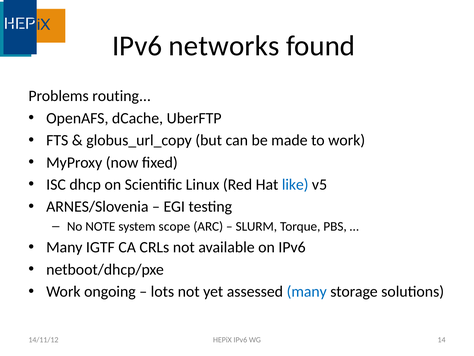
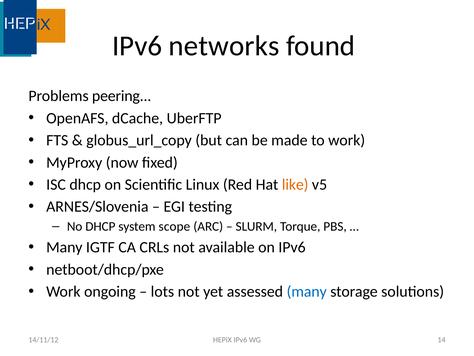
routing: routing -> peering (122, 96)
like colour: blue -> orange (295, 184)
No NOTE: NOTE -> DHCP (100, 226)
